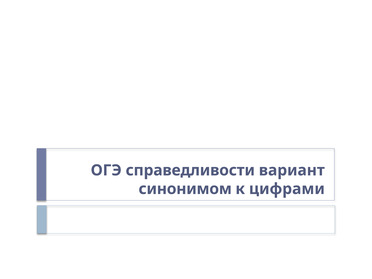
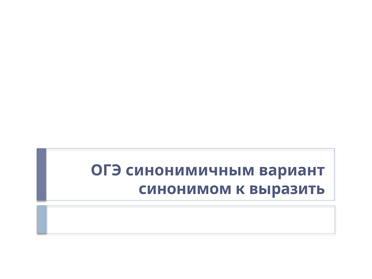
справедливости: справедливости -> синонимичным (190, 170)
цифрами: цифрами -> выразить (287, 189)
